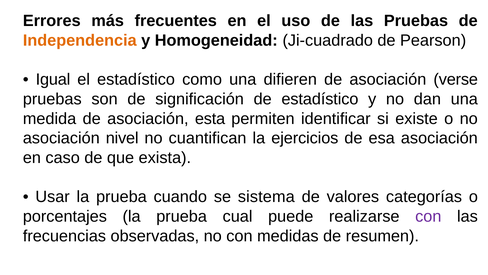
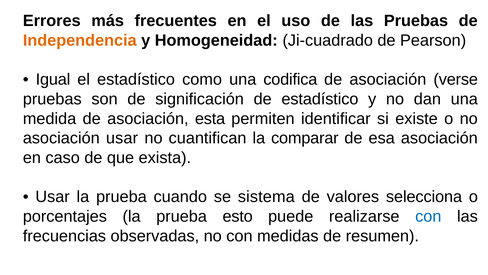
difieren: difieren -> codifica (290, 79)
asociación nivel: nivel -> usar (122, 138)
ejercicios: ejercicios -> comparar (305, 138)
categorías: categorías -> selecciona (424, 197)
cual: cual -> esto (238, 216)
con colour: purple -> blue (428, 216)
